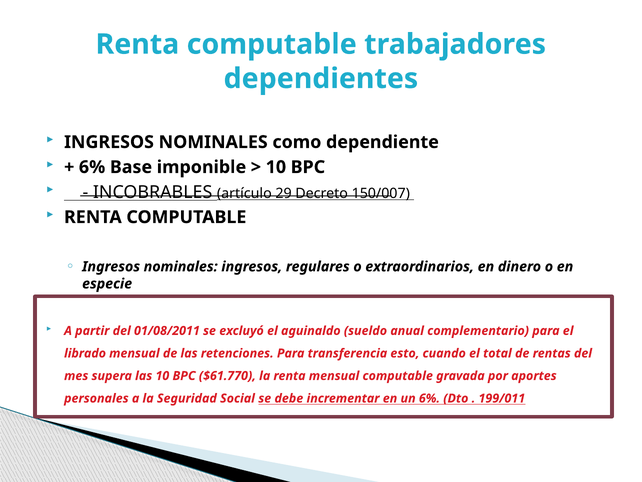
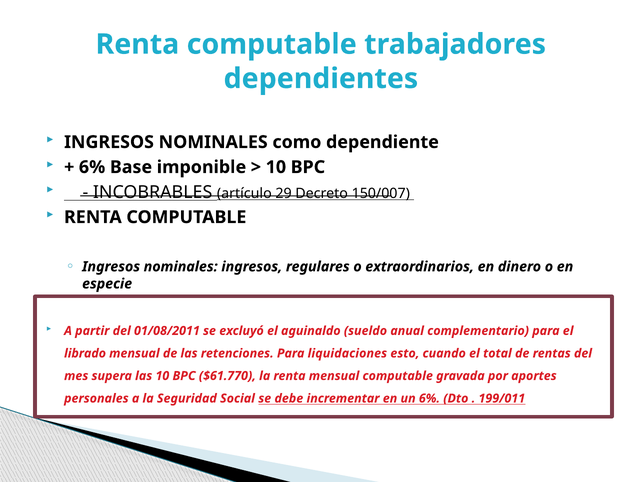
transferencia: transferencia -> liquidaciones (347, 353)
